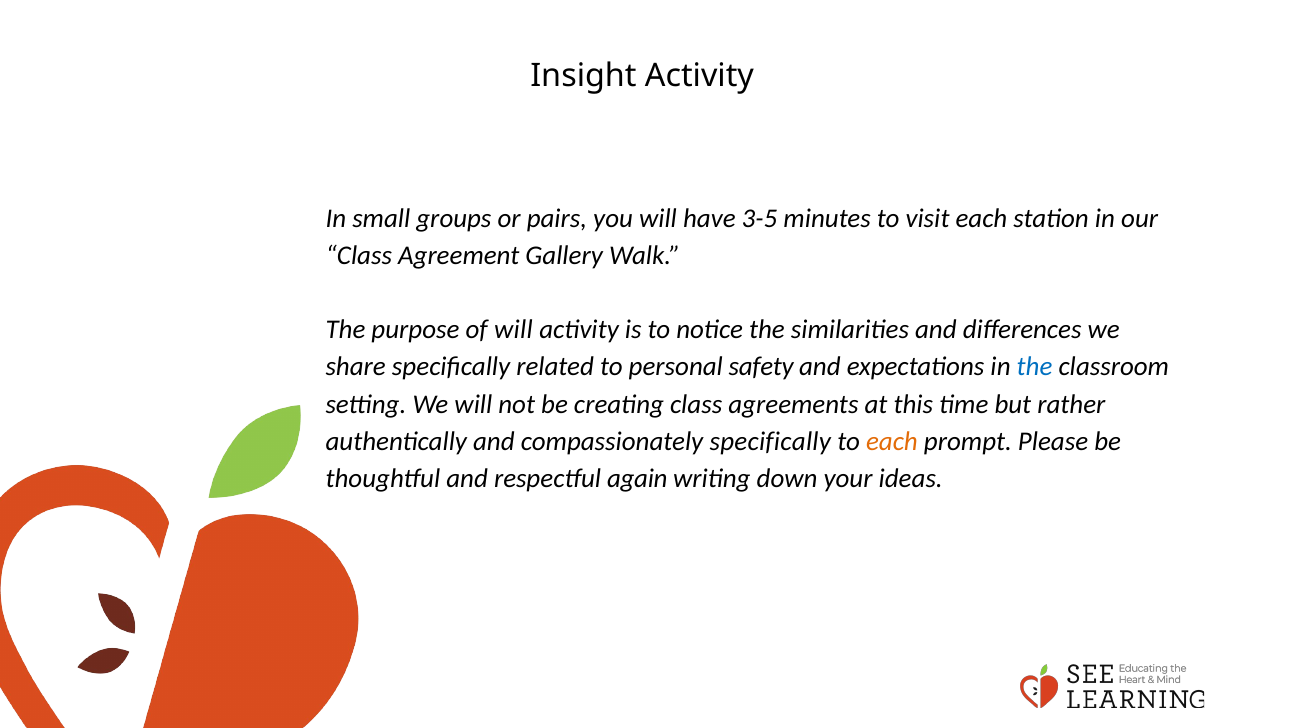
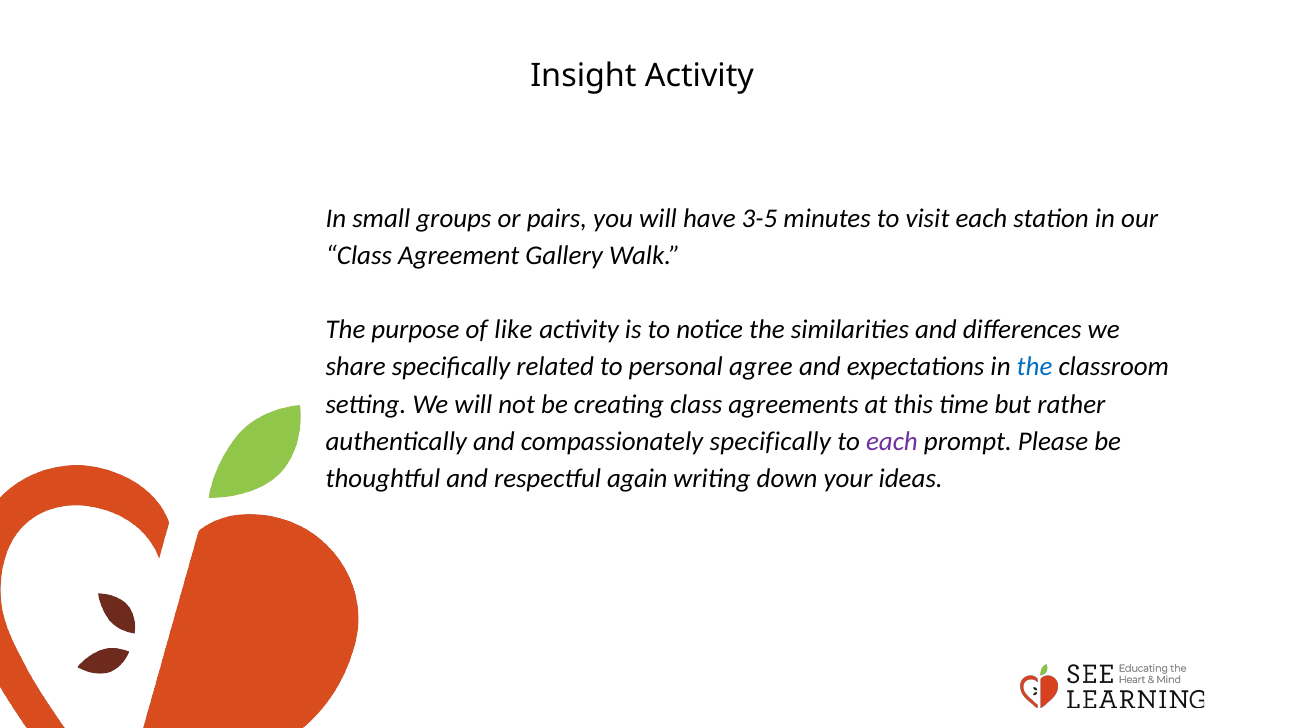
of will: will -> like (513, 330)
safety: safety -> agree (761, 367)
each colour: orange -> purple (892, 441)
